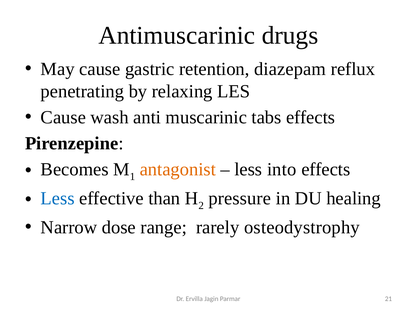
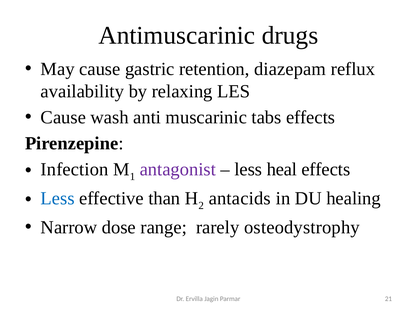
penetrating: penetrating -> availability (82, 91)
Becomes: Becomes -> Infection (75, 169)
antagonist colour: orange -> purple (178, 169)
into: into -> heal (282, 169)
pressure: pressure -> antacids (240, 198)
